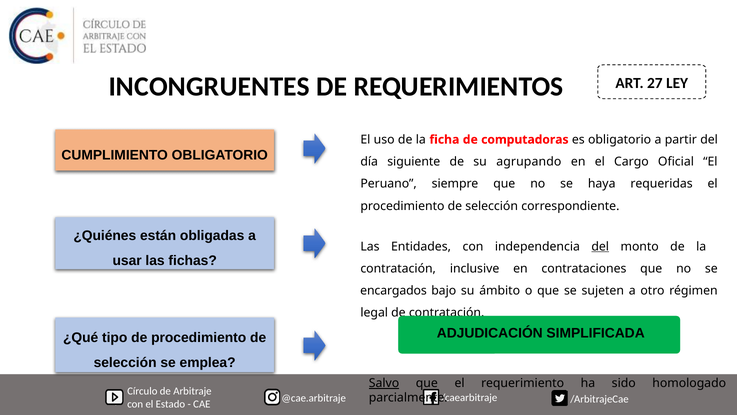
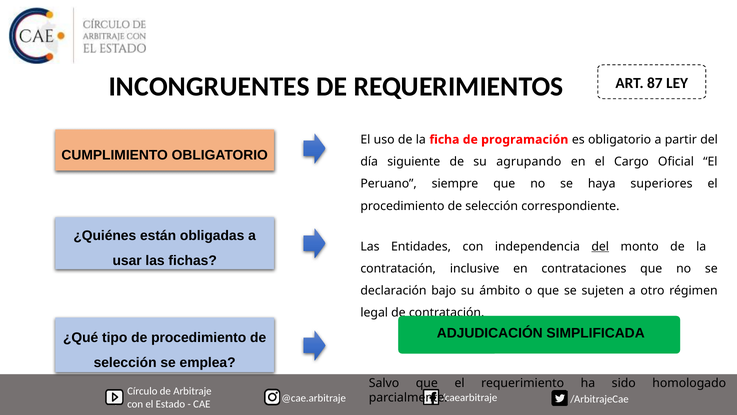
27: 27 -> 87 (655, 83)
computadoras: computadoras -> programación (525, 139)
requeridas: requeridas -> superiores (661, 184)
encargados: encargados -> declaración (393, 290)
Salvo underline: present -> none (384, 383)
